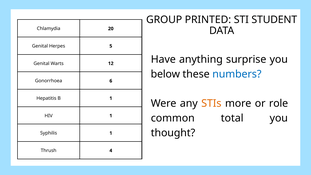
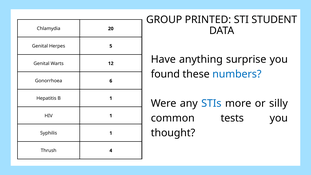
below: below -> found (165, 74)
STIs colour: orange -> blue (211, 103)
role: role -> silly (278, 103)
total: total -> tests (232, 118)
